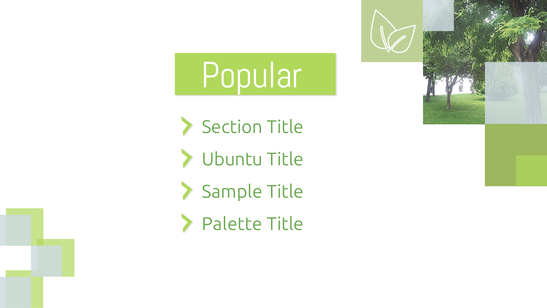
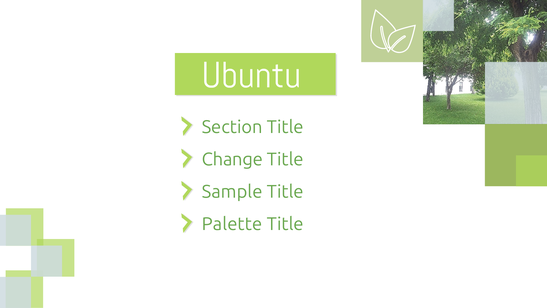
Popular: Popular -> Ubuntu (251, 75)
Ubuntu: Ubuntu -> Change (232, 159)
